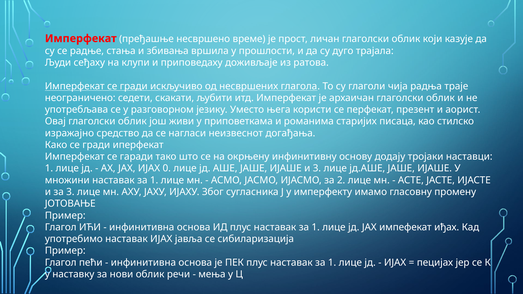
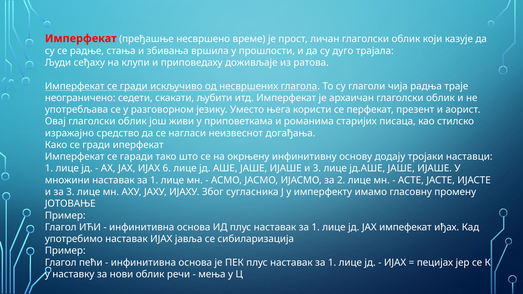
0: 0 -> 6 (167, 169)
